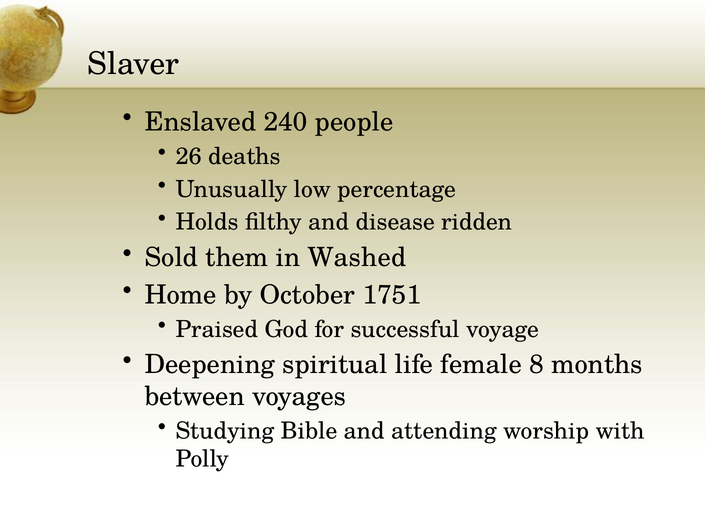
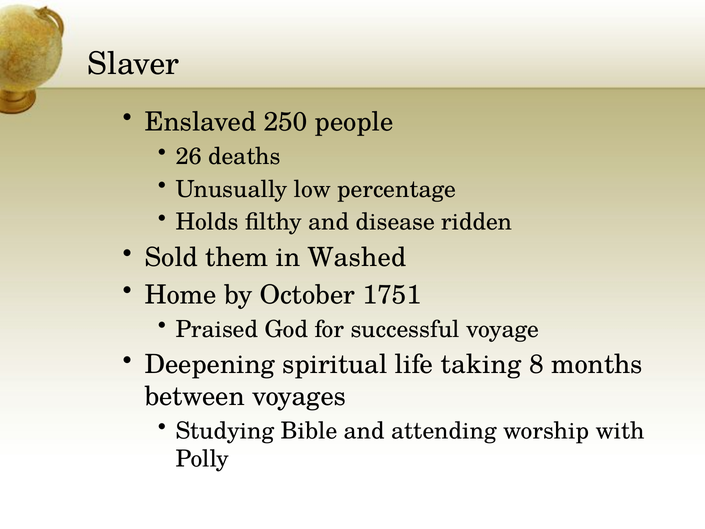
240: 240 -> 250 (286, 122)
female: female -> taking (481, 365)
